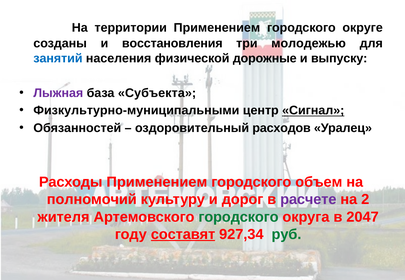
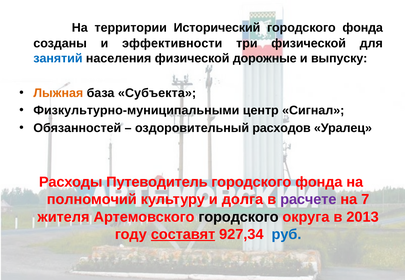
территории Применением: Применением -> Исторический (217, 28)
округе: округе -> фонда (363, 28)
восстановления: восстановления -> эффективности (172, 43)
три молодежью: молодежью -> физической (309, 43)
Лыжная colour: purple -> orange (58, 93)
Сигнал underline: present -> none (313, 111)
Расходы Применением: Применением -> Путеводитель (157, 182)
объем: объем -> фонда (319, 182)
дорог: дорог -> долга (242, 200)
2: 2 -> 7 (365, 200)
городского colour: green -> black (238, 217)
2047: 2047 -> 2013 (363, 217)
руб colour: green -> blue (286, 235)
